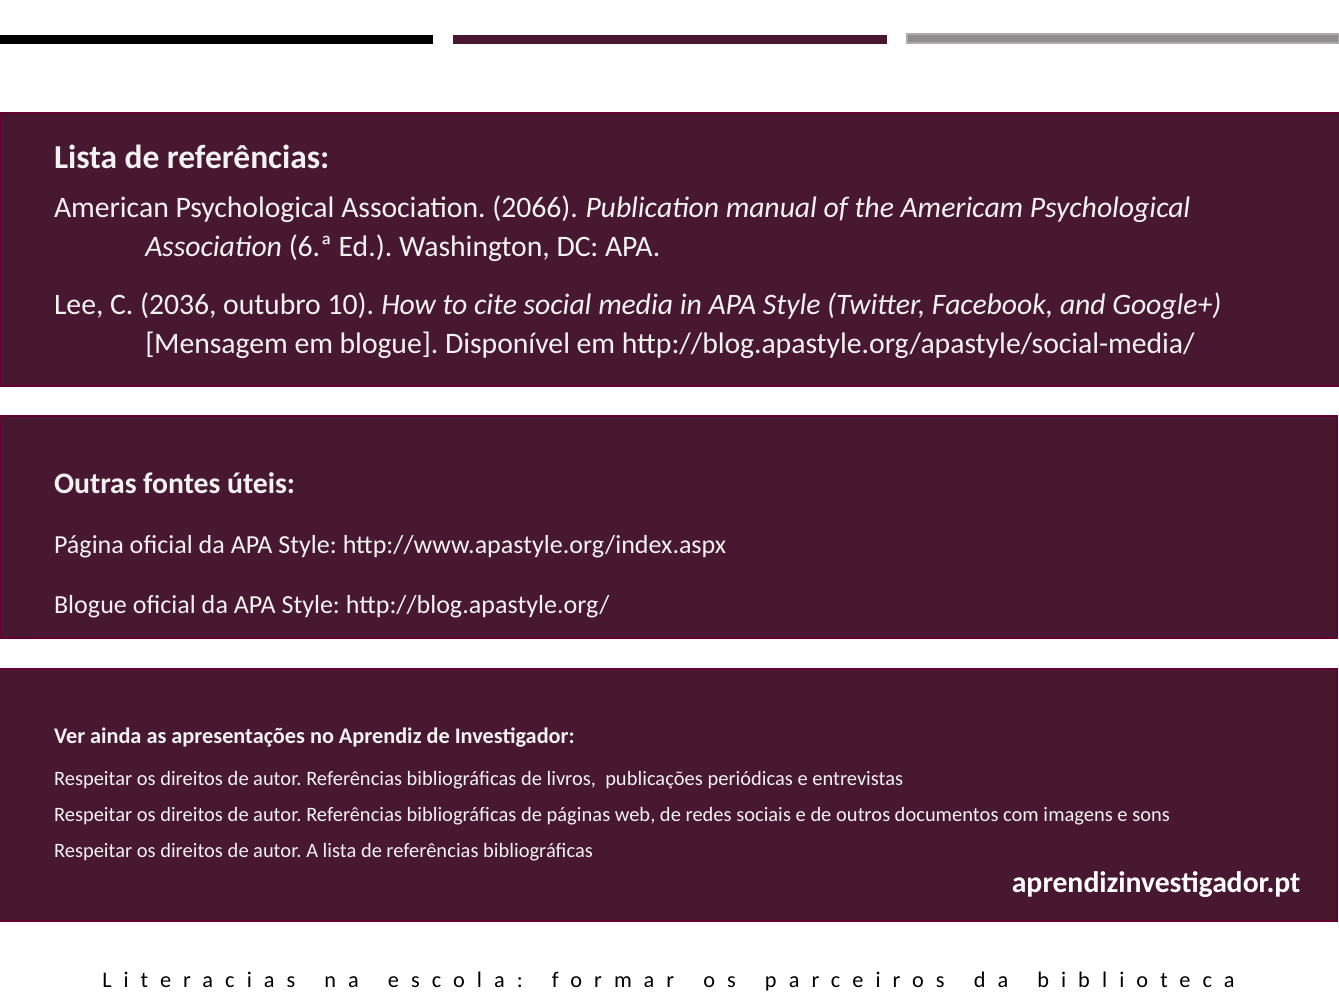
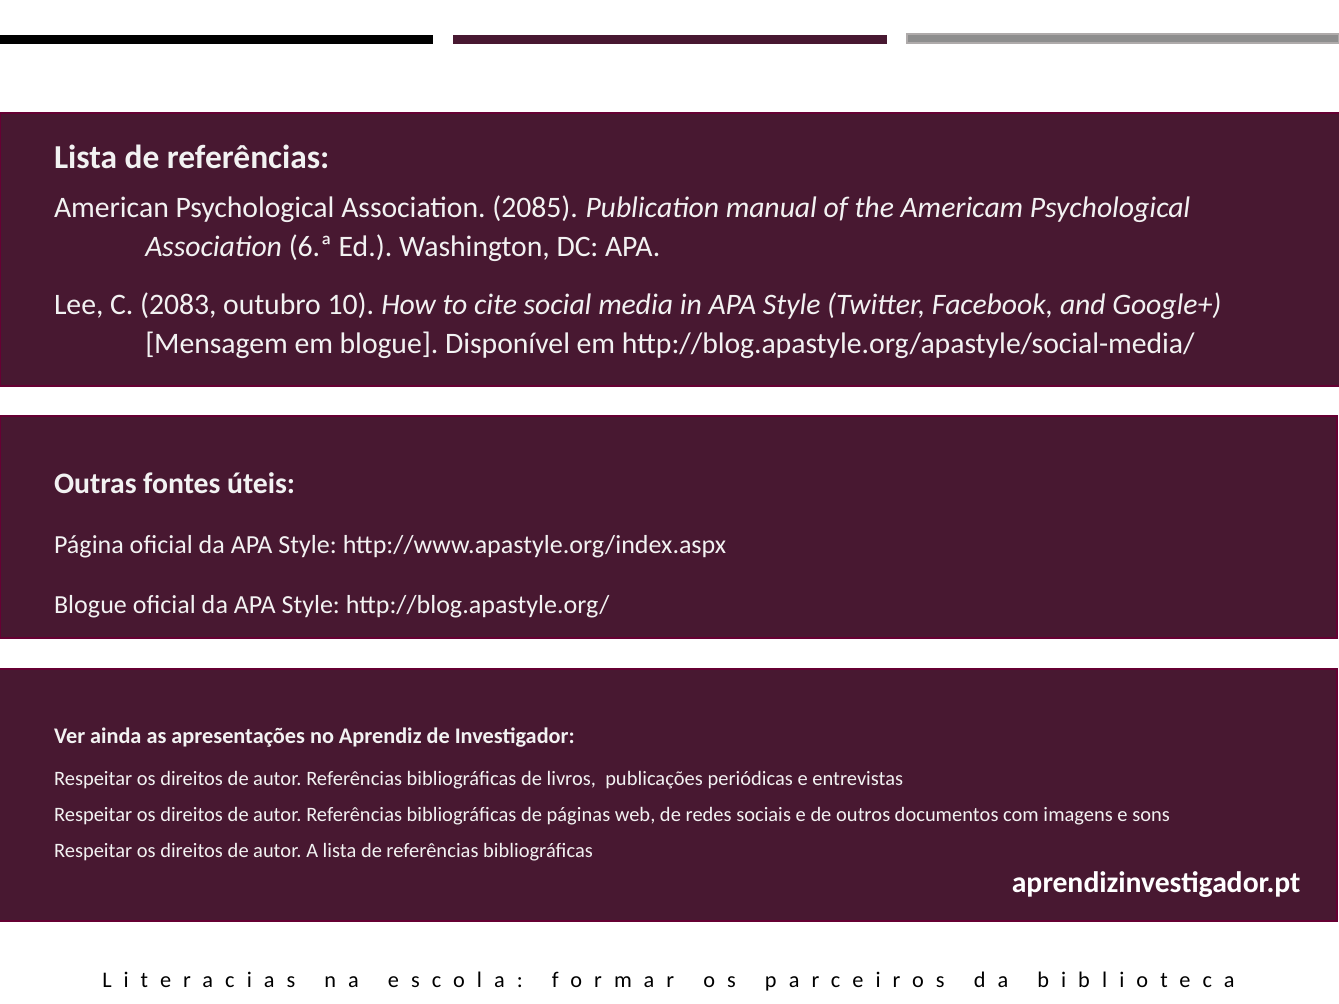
2066: 2066 -> 2085 (535, 208)
2036: 2036 -> 2083 (178, 305)
